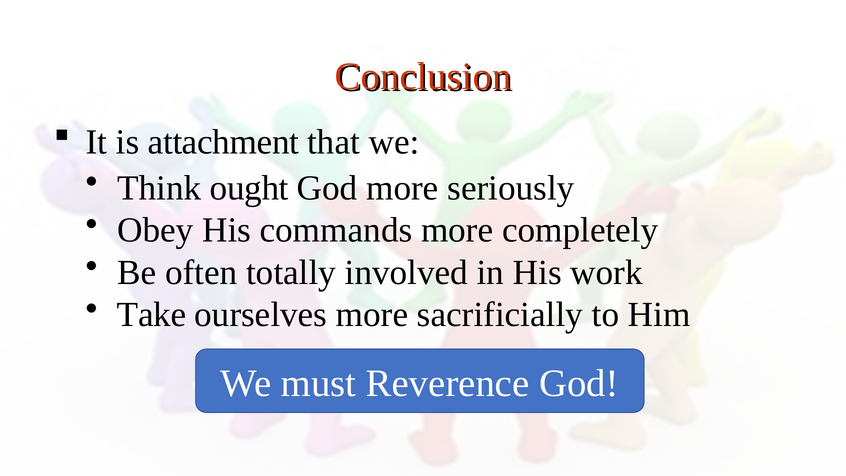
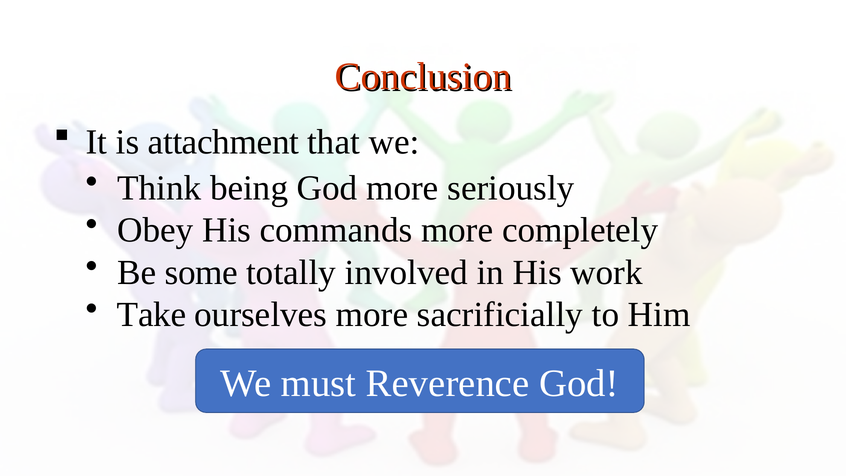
ought: ought -> being (249, 188)
often: often -> some (201, 272)
